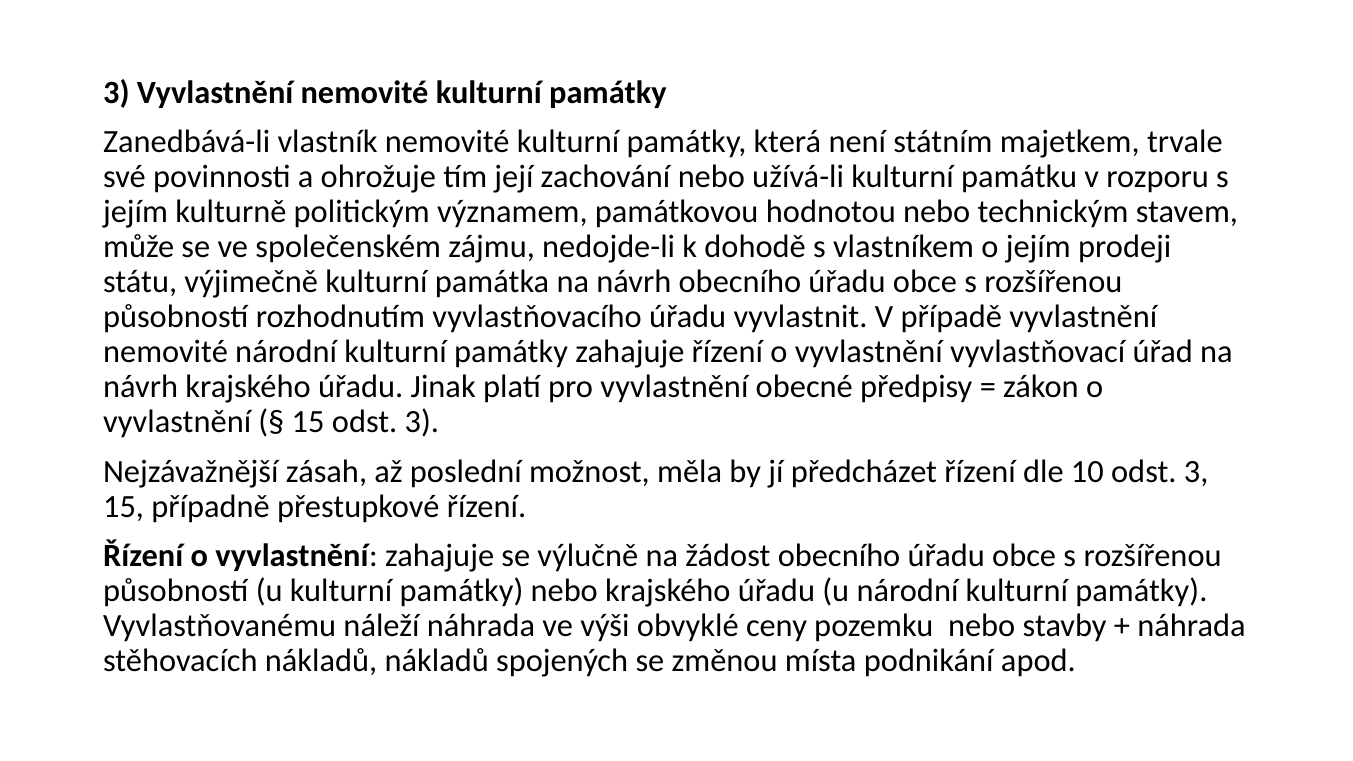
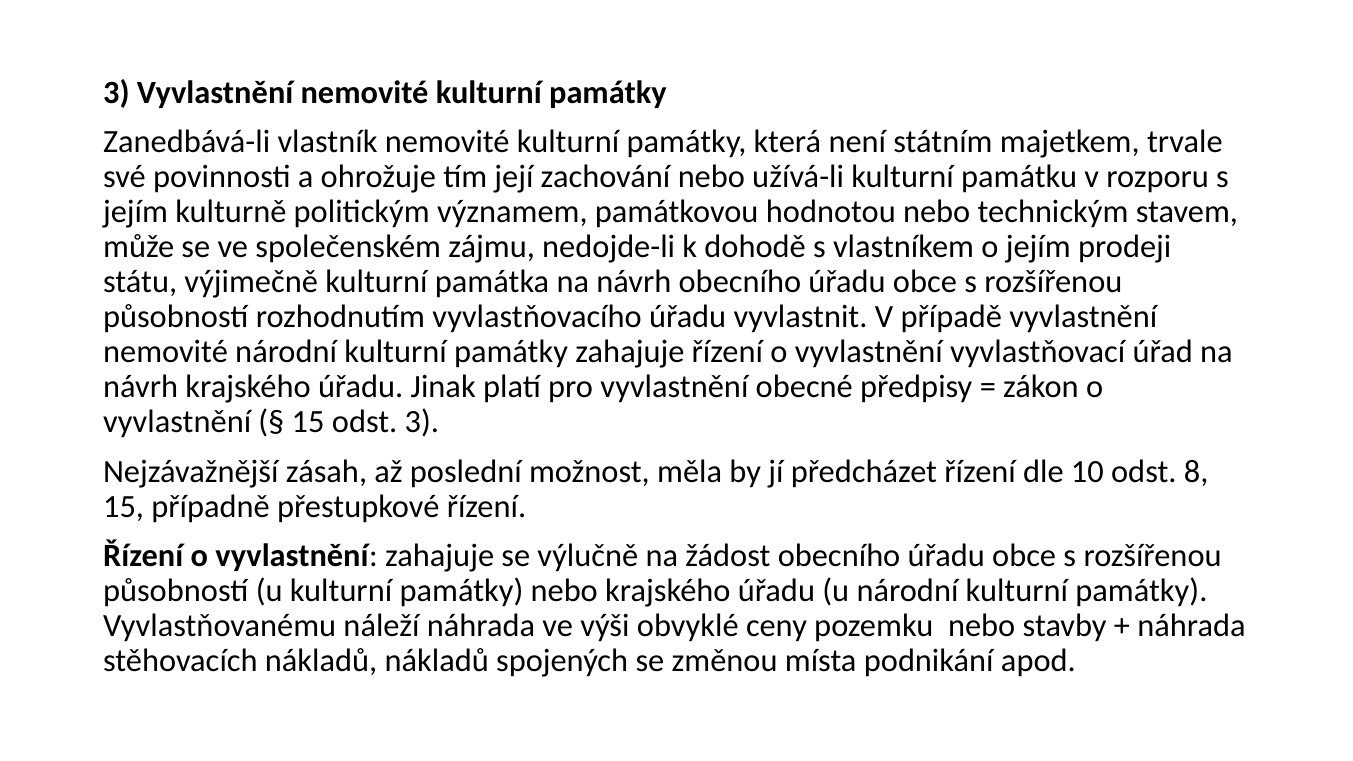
10 odst 3: 3 -> 8 (1196, 471)
